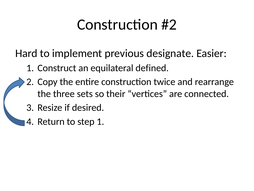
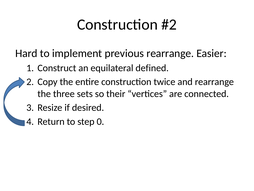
previous designate: designate -> rearrange (170, 53)
step 1: 1 -> 0 (100, 121)
